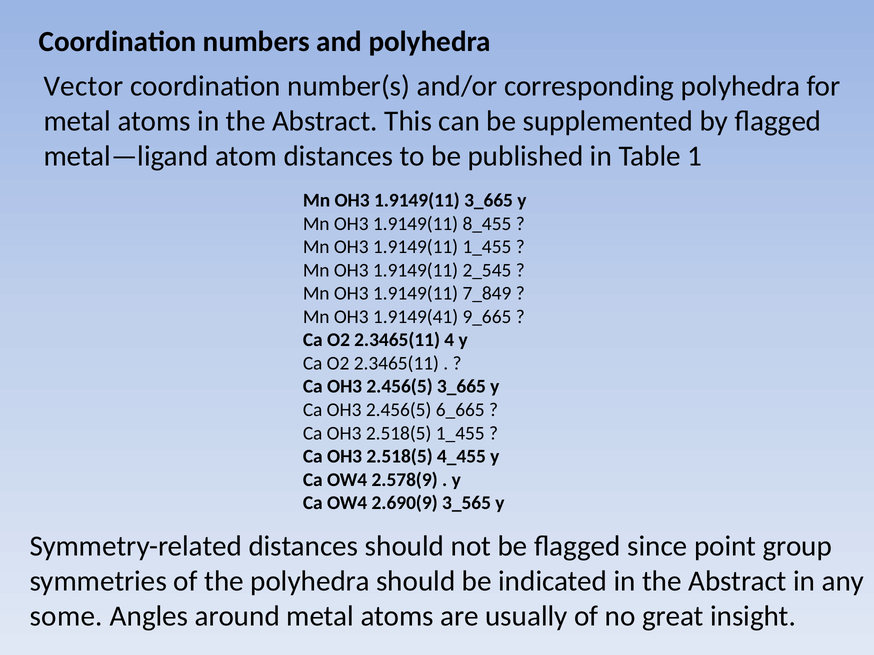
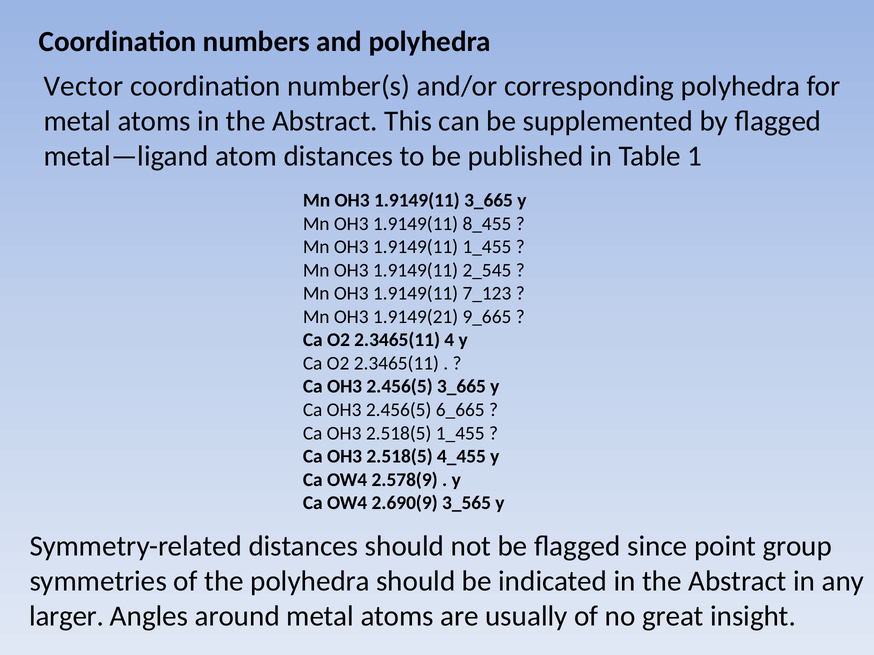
7_849: 7_849 -> 7_123 (487, 294)
1.9149(41: 1.9149(41 -> 1.9149(21 (416, 317)
some: some -> larger (67, 616)
